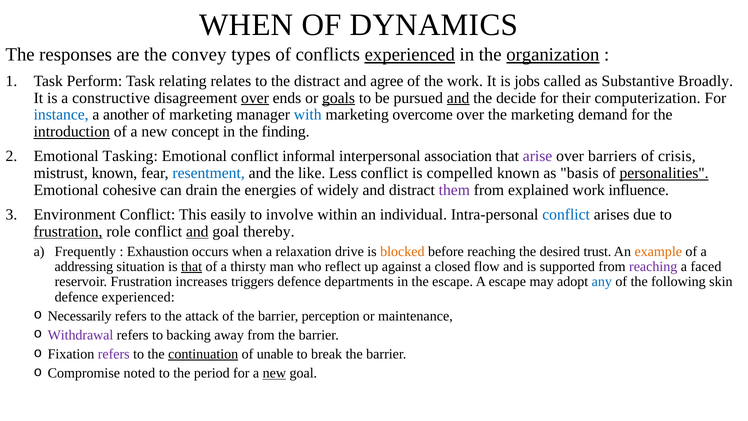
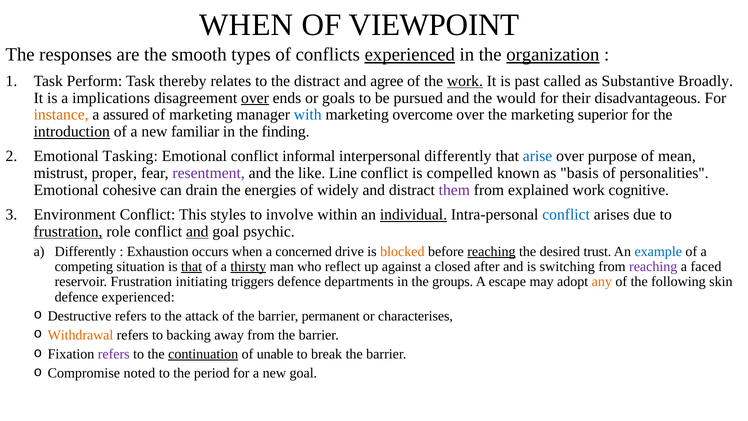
DYNAMICS: DYNAMICS -> VIEWPOINT (434, 25)
convey: convey -> smooth (199, 55)
relating: relating -> thereby (183, 81)
work underline: none -> present (465, 81)
jobs: jobs -> past (527, 81)
constructive: constructive -> implications (111, 98)
goals underline: present -> none (339, 98)
and underline: present -> none (458, 98)
decide: decide -> would (516, 98)
computerization: computerization -> disadvantageous (648, 98)
instance colour: blue -> orange (61, 115)
another: another -> assured (126, 115)
demand: demand -> superior (603, 115)
concept: concept -> familiar (195, 132)
interpersonal association: association -> differently (458, 156)
arise colour: purple -> blue (538, 156)
barriers: barriers -> purpose (613, 156)
crisis: crisis -> mean (677, 156)
mistrust known: known -> proper (114, 173)
resentment colour: blue -> purple (209, 173)
Less: Less -> Line (343, 173)
personalities underline: present -> none (664, 173)
influence: influence -> cognitive (639, 190)
easily: easily -> styles (228, 215)
individual underline: none -> present (413, 215)
thereby: thereby -> psychic (269, 231)
a Frequently: Frequently -> Differently (85, 251)
relaxation: relaxation -> concerned (304, 251)
reaching underline: none -> present (491, 251)
example colour: orange -> blue (658, 251)
addressing: addressing -> competing (84, 266)
thirsty underline: none -> present (248, 266)
flow: flow -> after (487, 266)
supported: supported -> switching (567, 266)
increases: increases -> initiating (202, 282)
the escape: escape -> groups (453, 282)
any colour: blue -> orange (602, 282)
Necessarily: Necessarily -> Destructive (80, 316)
perception: perception -> permanent (331, 316)
maintenance: maintenance -> characterises (415, 316)
Withdrawal colour: purple -> orange (80, 335)
new underline: present -> none (274, 373)
